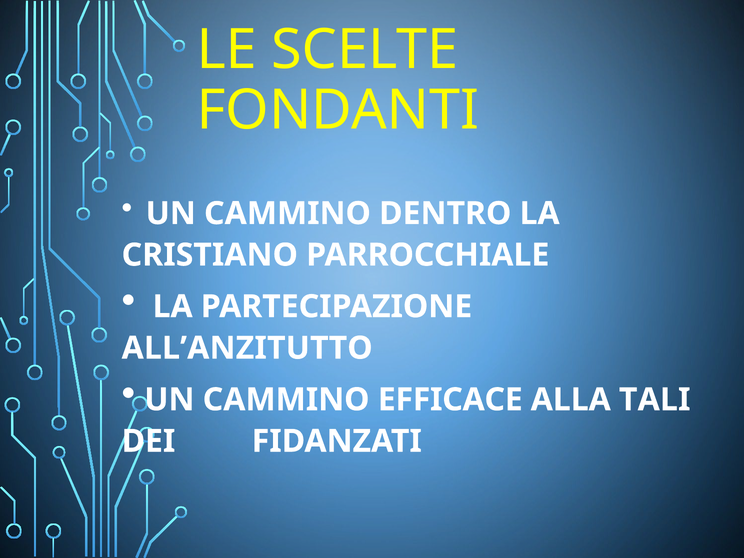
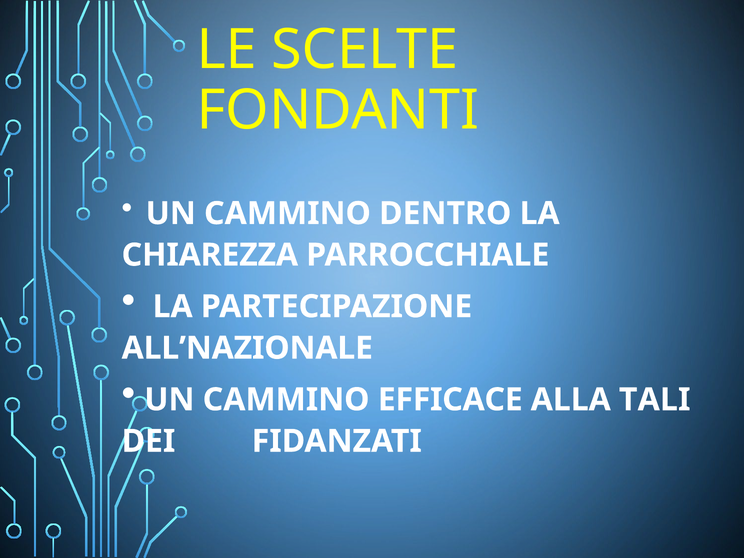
CRISTIANO: CRISTIANO -> CHIAREZZA (210, 255)
ALL’ANZITUTTO: ALL’ANZITUTTO -> ALL’NAZIONALE (247, 348)
